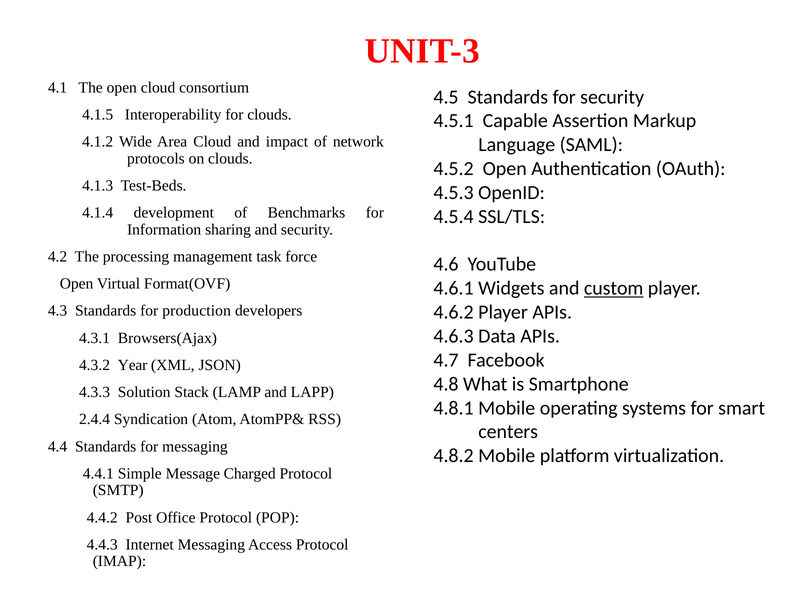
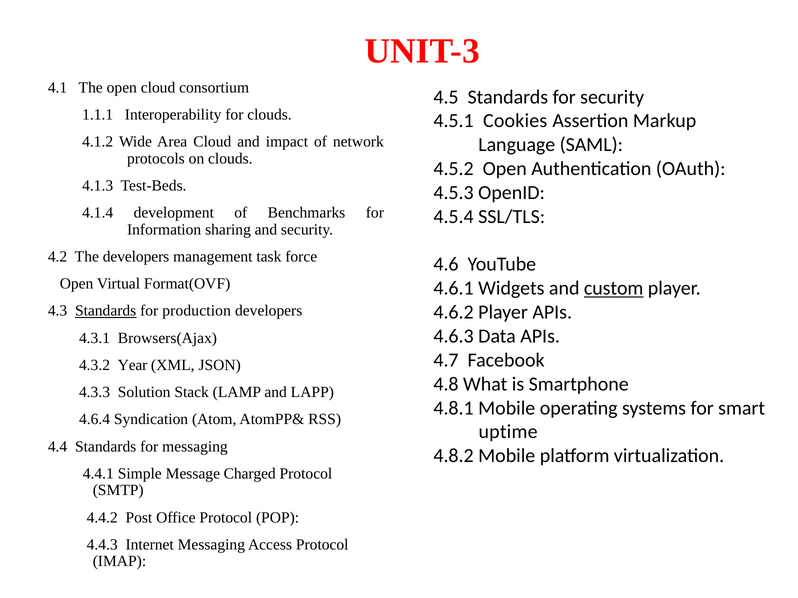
4.1.5: 4.1.5 -> 1.1.1 (98, 115)
Capable: Capable -> Cookies (515, 121)
The processing: processing -> developers (136, 257)
Standards underline: none -> present (106, 311)
2.4.4: 2.4.4 -> 4.6.4 (95, 420)
centers: centers -> uptime (508, 432)
